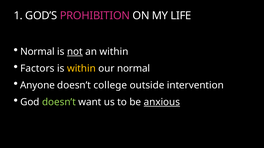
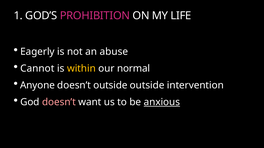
Normal: Normal -> Eagerly (37, 52)
not underline: present -> none (75, 52)
an within: within -> abuse (114, 52)
Factors: Factors -> Cannot (37, 69)
doesn’t college: college -> outside (110, 86)
doesn’t colour: light green -> pink (59, 102)
